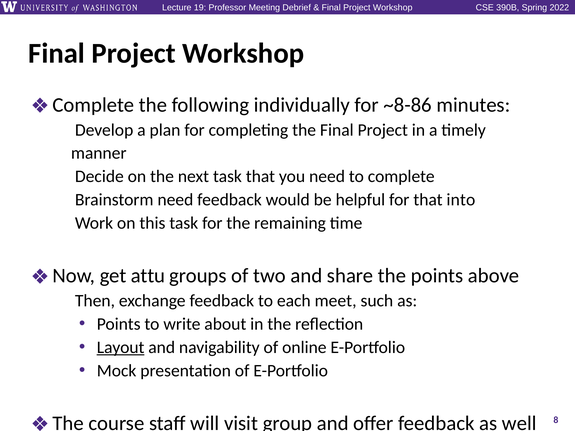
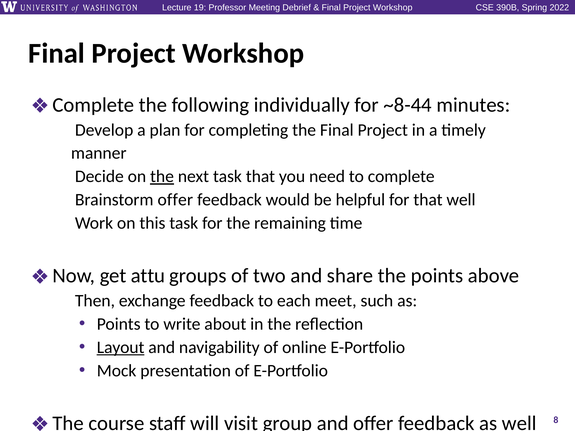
~8-86: ~8-86 -> ~8-44 (408, 105)
the underline: none -> present (162, 177)
need: need -> offer (175, 200)
that into: into -> well (461, 200)
